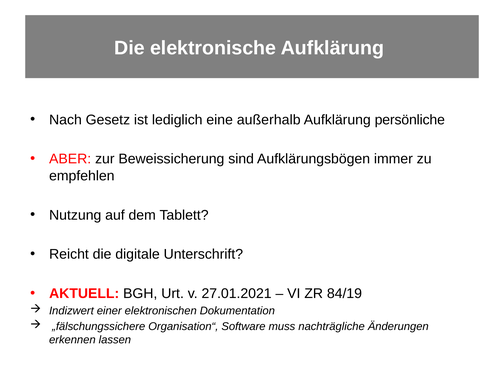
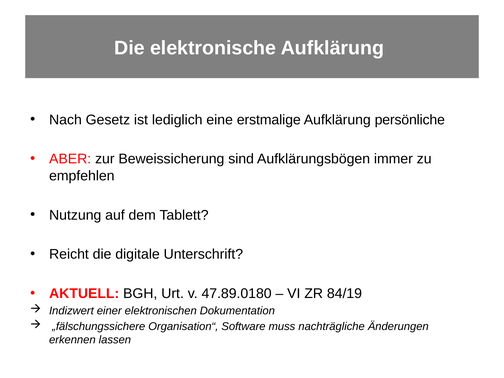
außerhalb: außerhalb -> erstmalige (269, 120)
27.01.2021: 27.01.2021 -> 47.89.0180 (237, 294)
